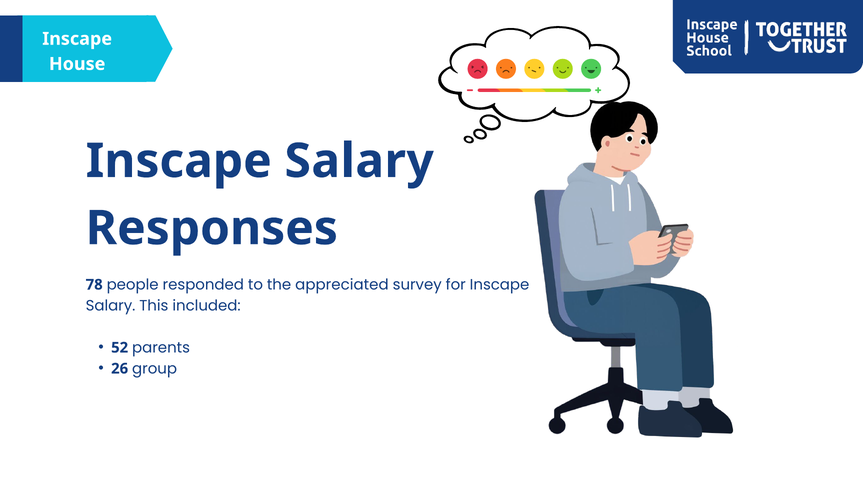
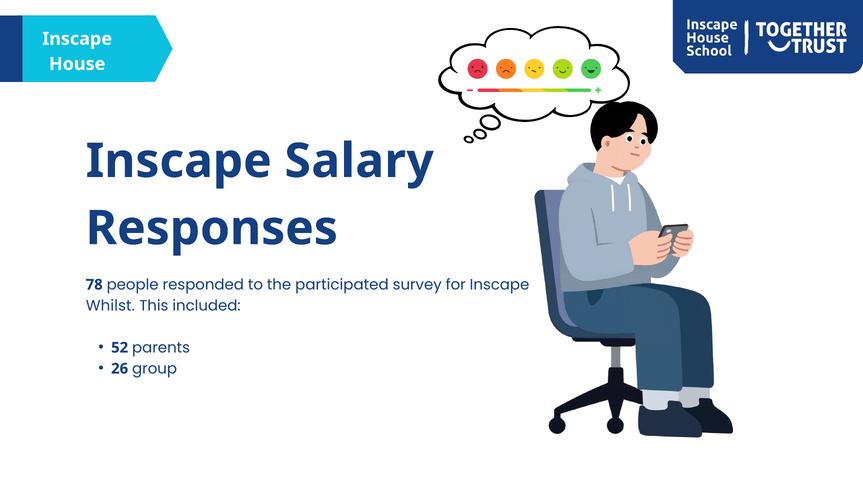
appreciated: appreciated -> participated (342, 284)
Salary: Salary -> Whilst (110, 305)
